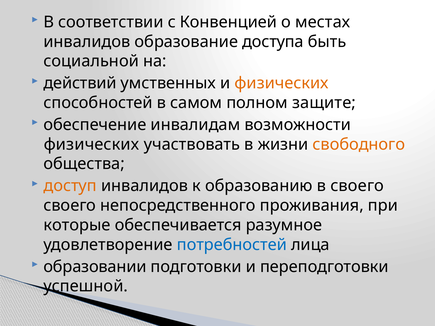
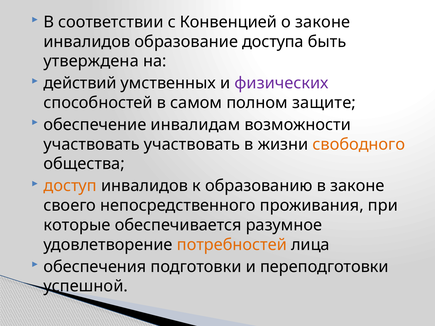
о местах: местах -> законе (323, 22)
социальной: социальной -> утверждена (91, 61)
физических colour: orange -> purple (282, 83)
физических: физических -> участвовать (92, 144)
в своего: своего -> законе (357, 186)
потребностей colour: blue -> orange (232, 245)
образовании: образовании -> обеспечения (95, 267)
